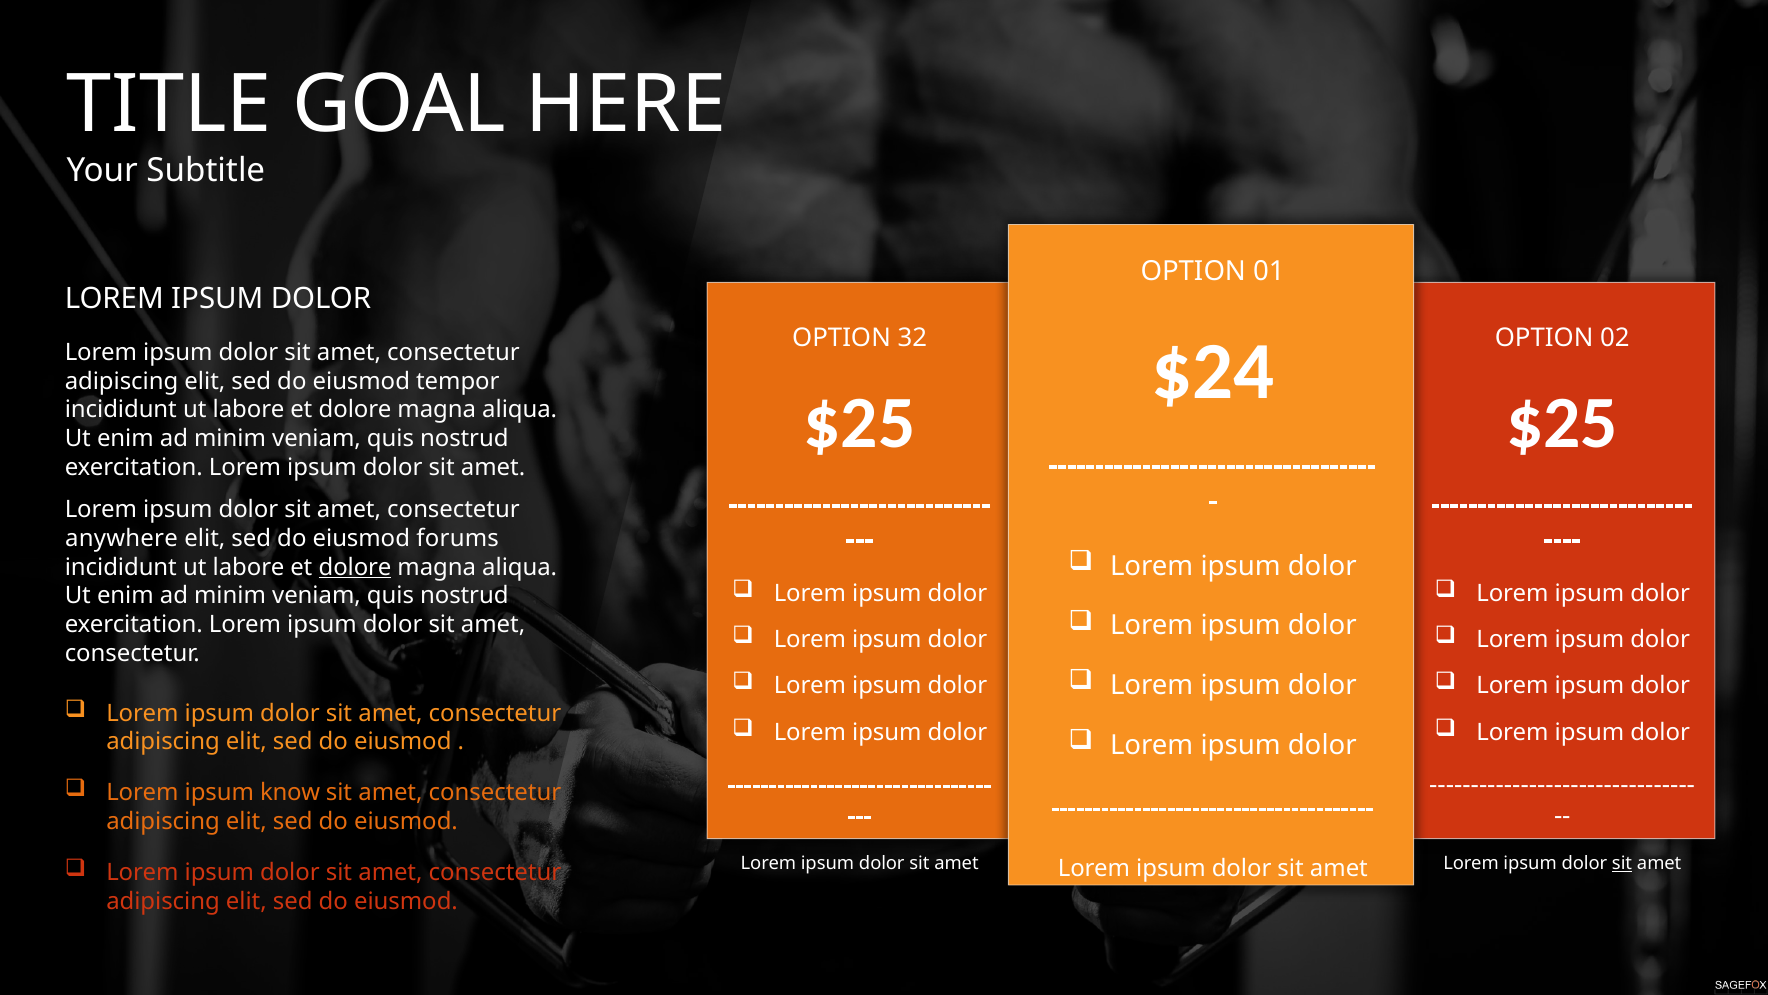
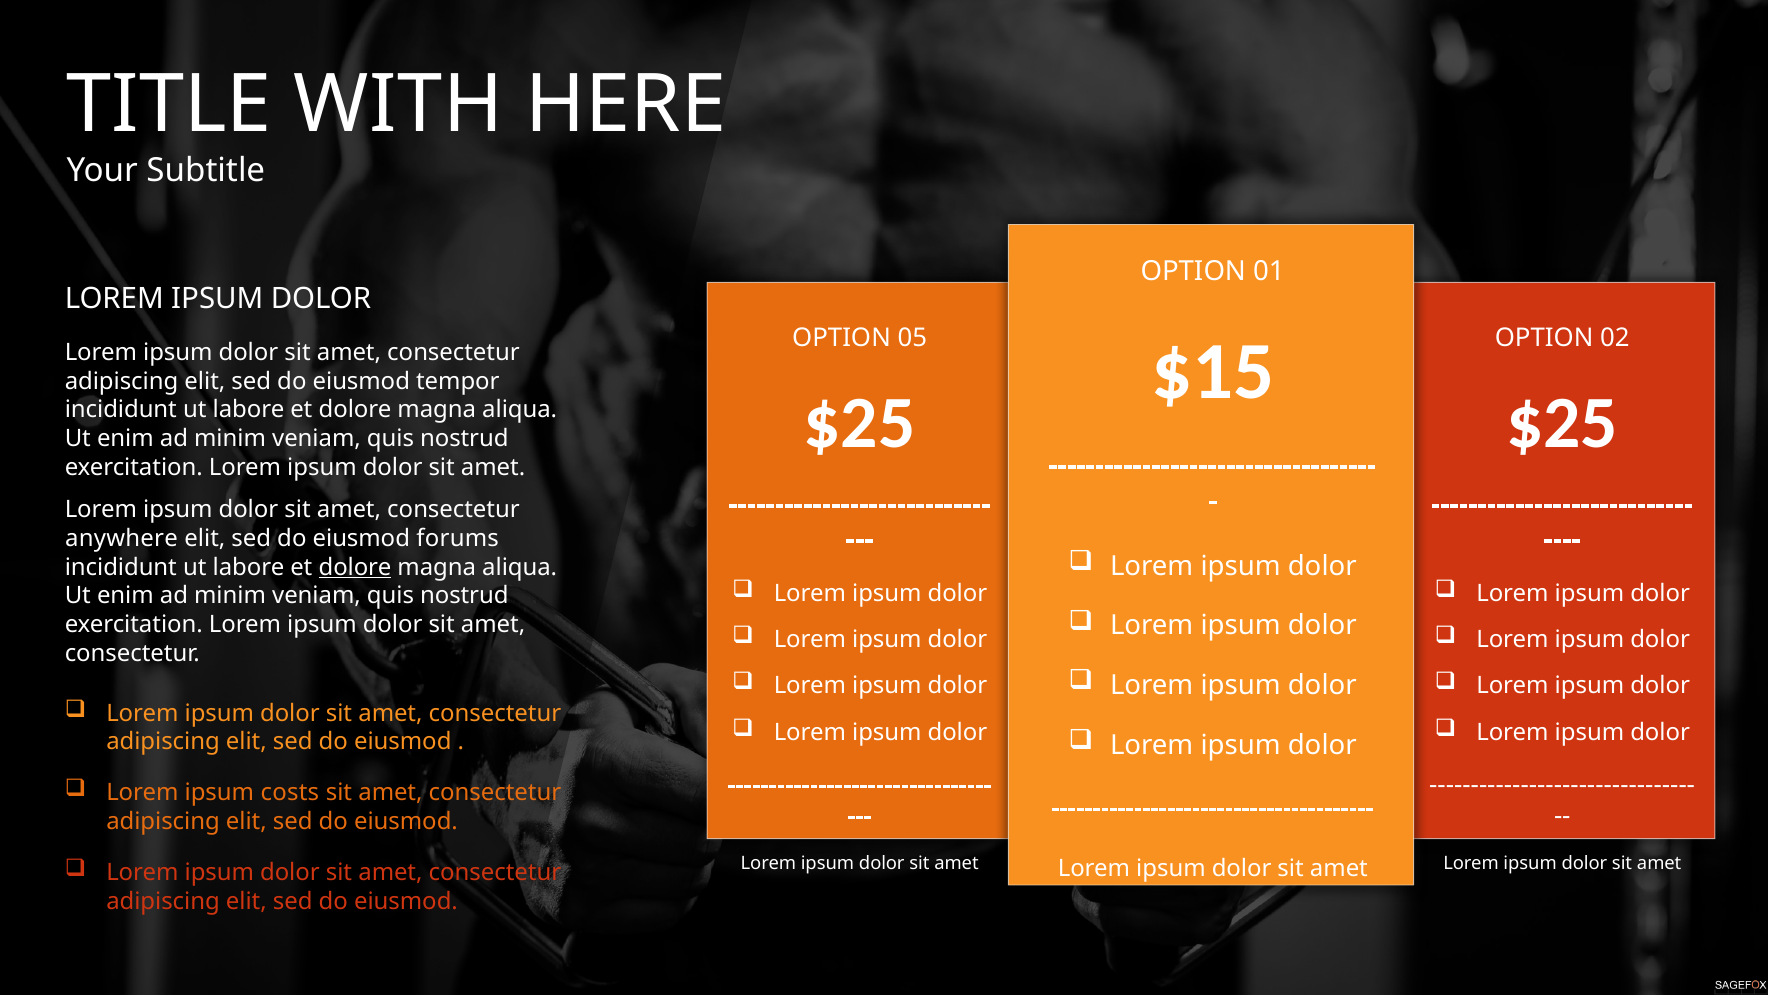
GOAL: GOAL -> WITH (398, 105)
32: 32 -> 05 (912, 338)
$24: $24 -> $15 (1213, 372)
know: know -> costs (290, 793)
sit underline: present -> none (1622, 863)
